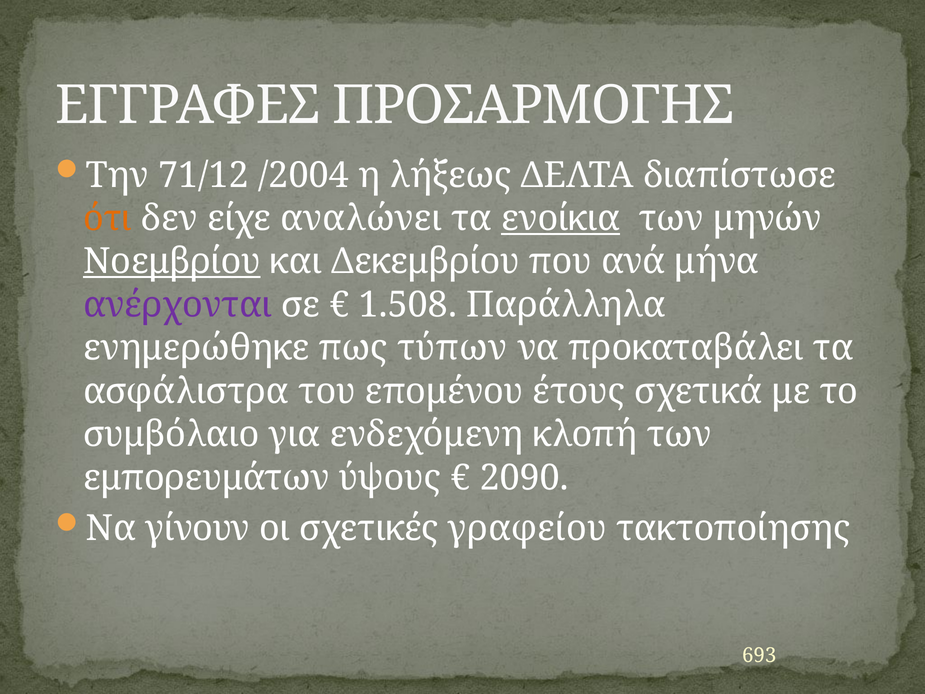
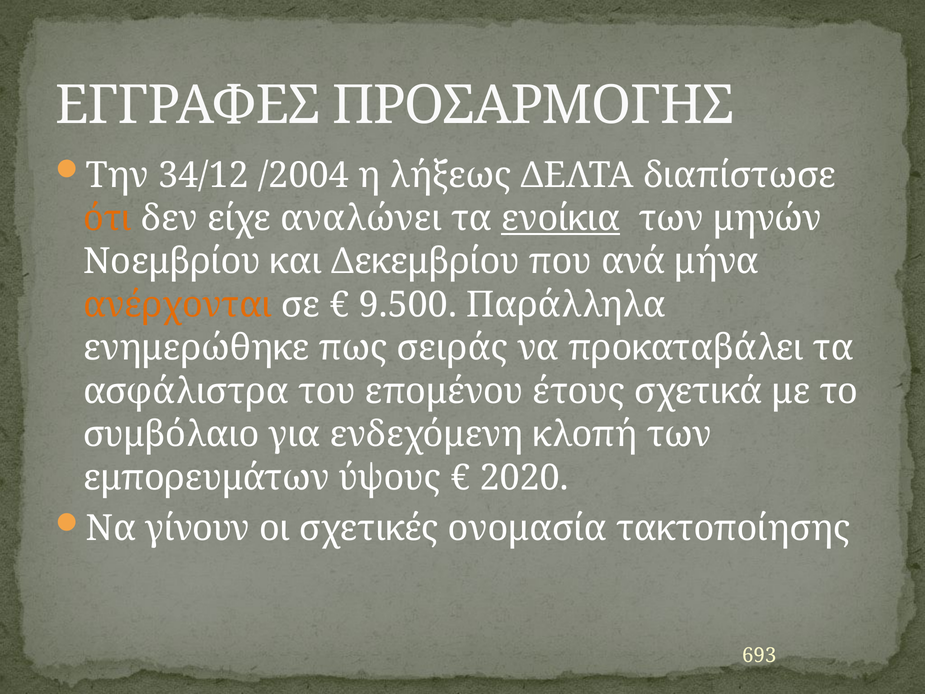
71/12: 71/12 -> 34/12 (203, 175)
Νοεμβρίου underline: present -> none (172, 262)
ανέρχονται colour: purple -> orange (178, 305)
1.508: 1.508 -> 9.500 (408, 305)
τύπων: τύπων -> σειράς (452, 348)
2090: 2090 -> 2020 (524, 477)
γραφείου: γραφείου -> ονομασία (527, 528)
